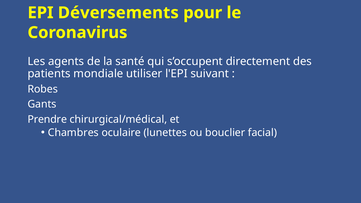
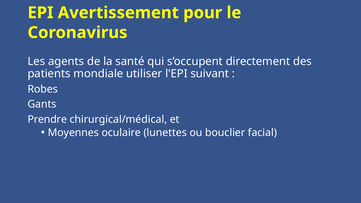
Déversements: Déversements -> Avertissement (118, 13)
Chambres: Chambres -> Moyennes (73, 133)
